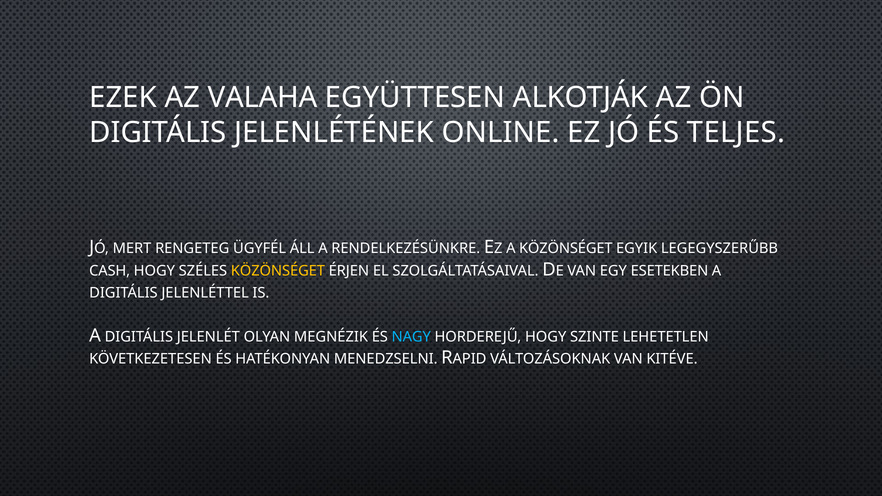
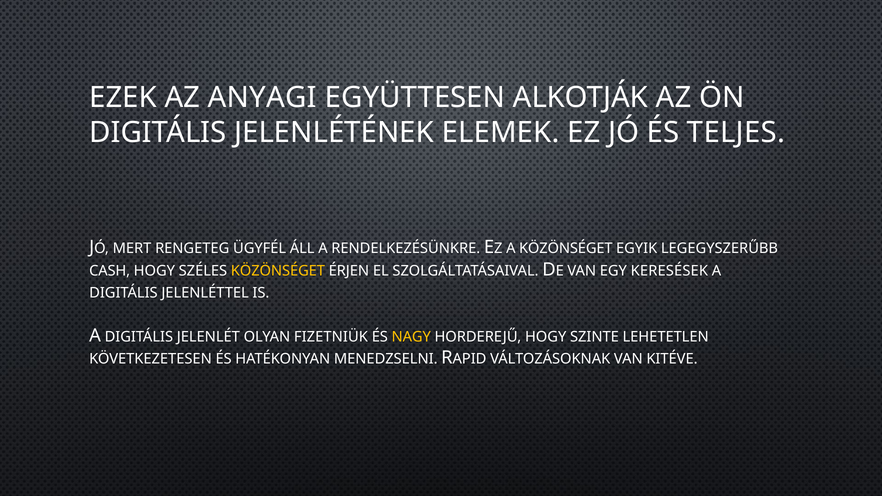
VALAHA: VALAHA -> ANYAGI (262, 97)
ONLINE: ONLINE -> ELEMEK (501, 133)
ESETEKBEN: ESETEKBEN -> KERESÉSEK (669, 271)
MEGNÉZIK: MEGNÉZIK -> FIZETNIÜK (331, 337)
NAGY colour: light blue -> yellow (411, 337)
